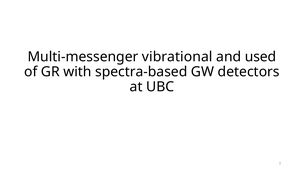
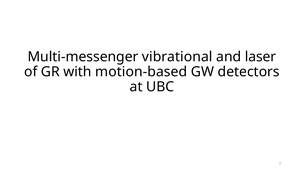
used: used -> laser (260, 57)
spectra-based: spectra-based -> motion-based (141, 72)
